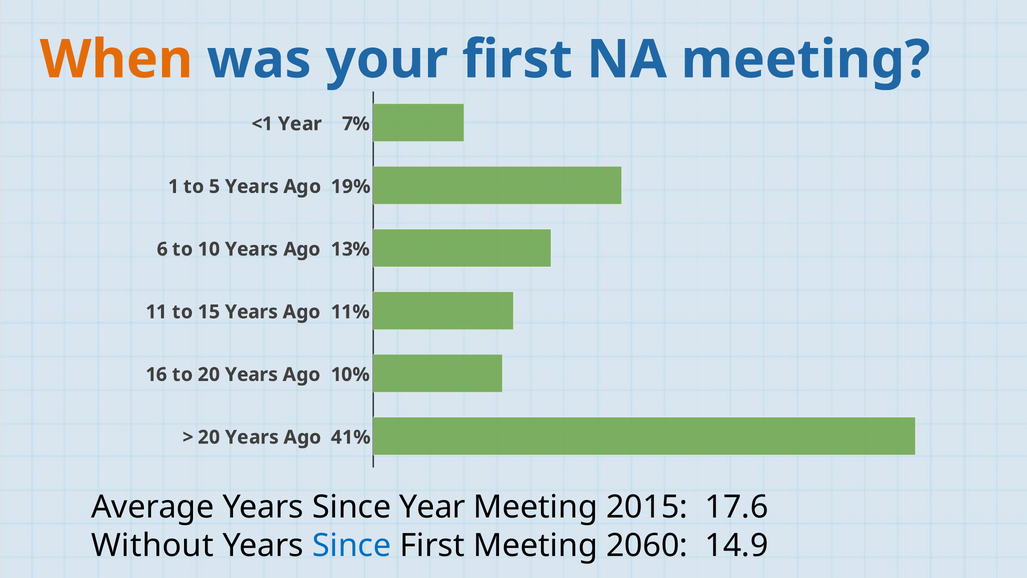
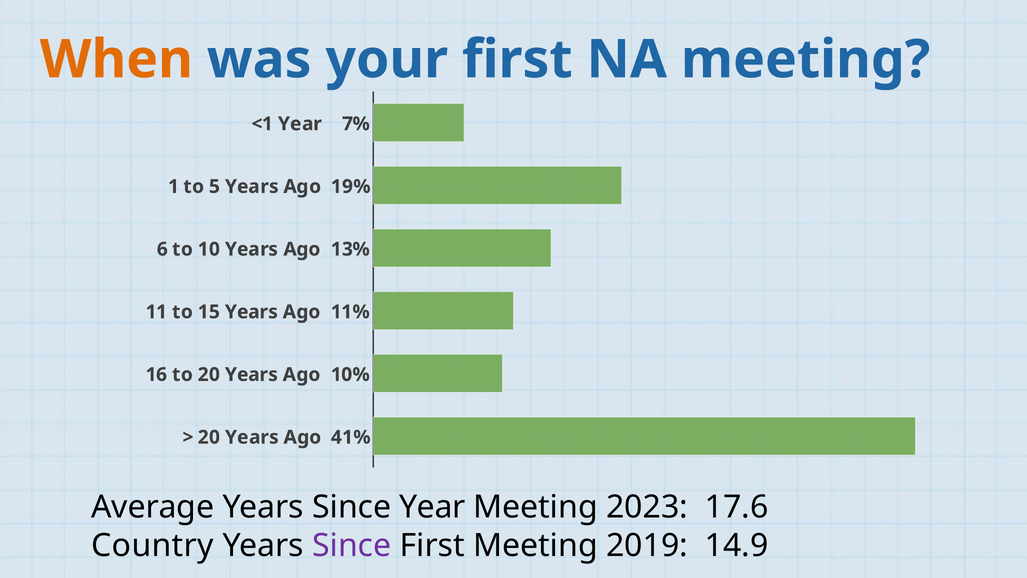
2015: 2015 -> 2023 (647, 507)
Without: Without -> Country (152, 545)
Since colour: blue -> purple (352, 545)
2060: 2060 -> 2019 (647, 545)
